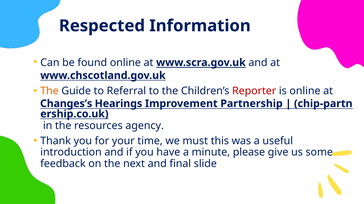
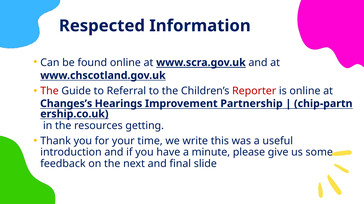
The colour: orange -> red (49, 91)
agency: agency -> getting (145, 126)
must: must -> write (195, 141)
